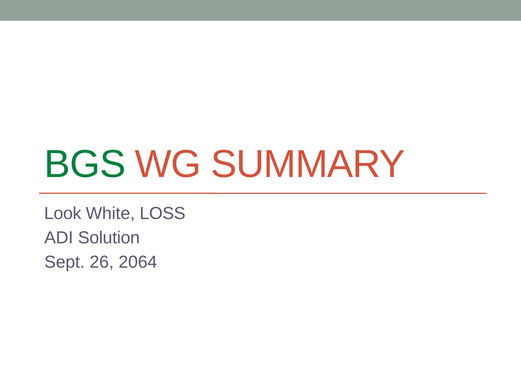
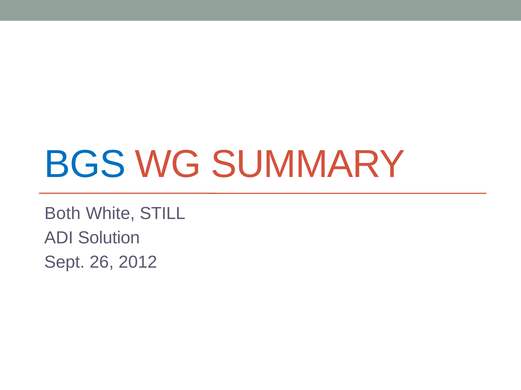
BGS colour: green -> blue (85, 165)
Look: Look -> Both (63, 214)
LOSS: LOSS -> STILL (163, 214)
2064: 2064 -> 2012 (138, 263)
